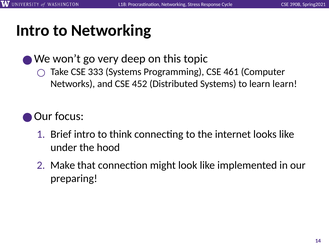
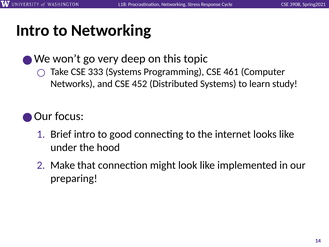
learn learn: learn -> study (285, 84)
think: think -> good (121, 134)
